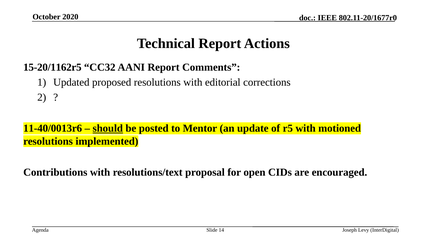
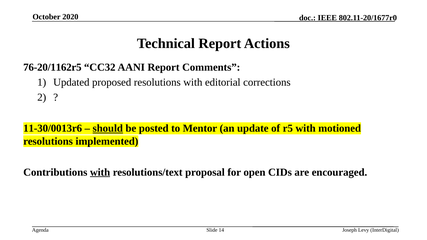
15-20/1162r5: 15-20/1162r5 -> 76-20/1162r5 (52, 67)
11-40/0013r6: 11-40/0013r6 -> 11-30/0013r6 (53, 129)
with underline: none -> present (100, 172)
